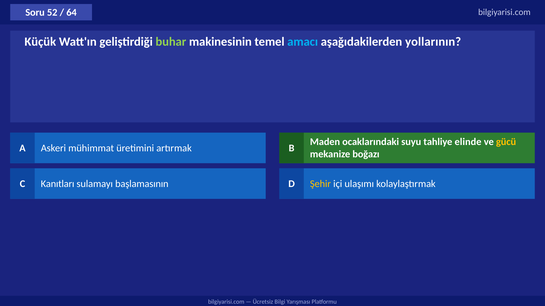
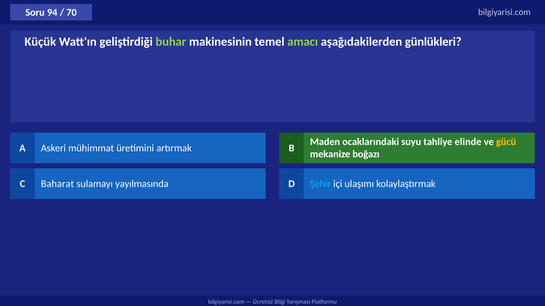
52: 52 -> 94 (52, 12)
64: 64 -> 70 (72, 12)
amacı colour: light blue -> light green (303, 42)
yollarının: yollarının -> günlükleri (433, 42)
Kanıtları: Kanıtları -> Baharat (57, 184)
başlamasının: başlamasının -> yayılmasında (142, 184)
Şehir colour: yellow -> light blue (320, 184)
